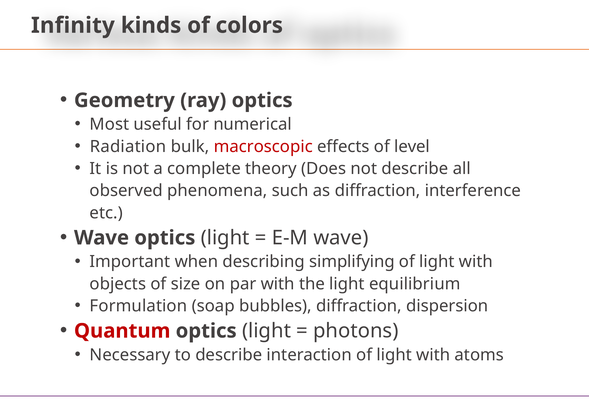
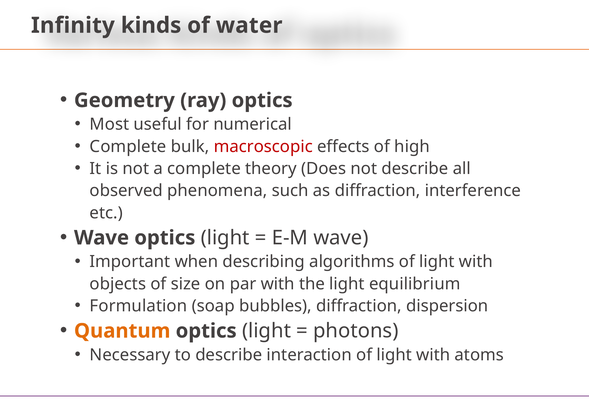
colors: colors -> water (249, 25)
Radiation: Radiation -> Complete (128, 147)
level: level -> high (412, 147)
simplifying: simplifying -> algorithms (352, 262)
Quantum colour: red -> orange (122, 331)
